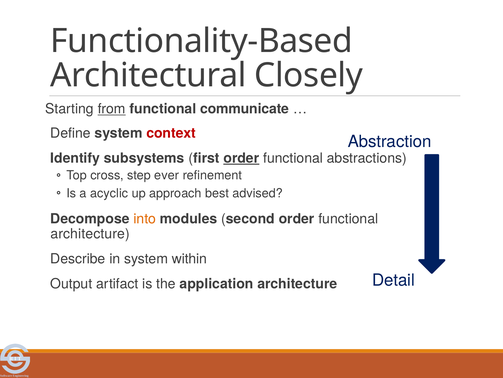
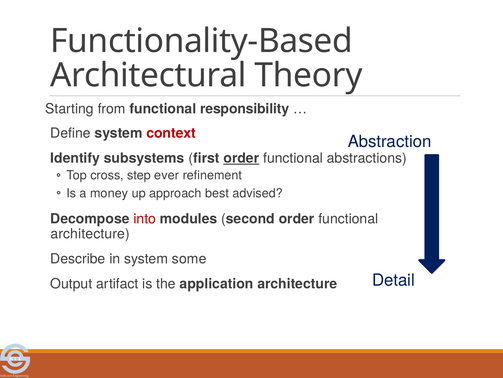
Closely: Closely -> Theory (309, 75)
from underline: present -> none (112, 109)
communicate: communicate -> responsibility (245, 109)
acyclic: acyclic -> money (109, 193)
into colour: orange -> red (145, 218)
within: within -> some (189, 258)
